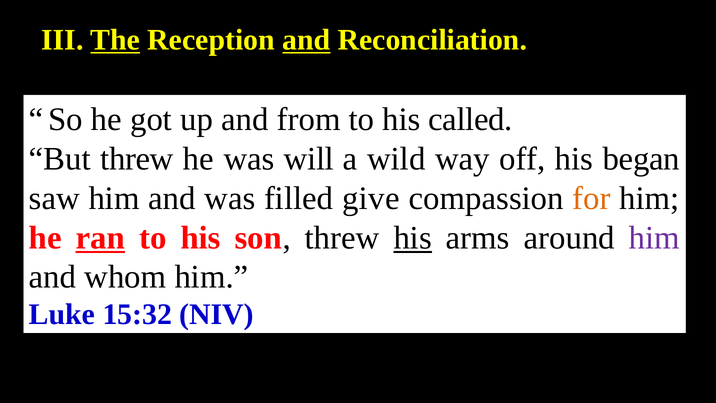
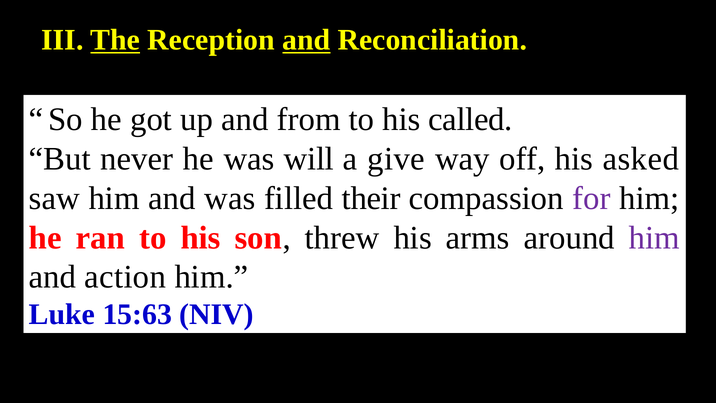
But threw: threw -> never (137, 159)
wild: wild -> give (396, 159)
began: began -> asked (641, 159)
give: give -> their (371, 198)
for colour: orange -> purple (592, 198)
ran underline: present -> none (100, 238)
his underline: present -> none (413, 238)
whom: whom -> action (125, 277)
15:32: 15:32 -> 15:63 (137, 314)
